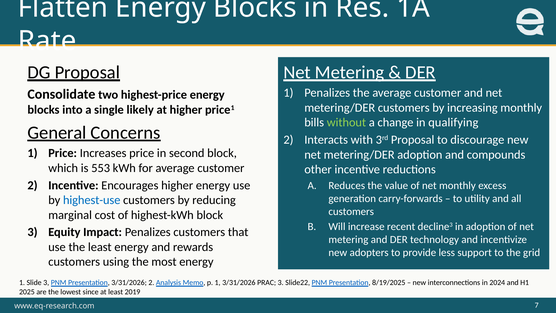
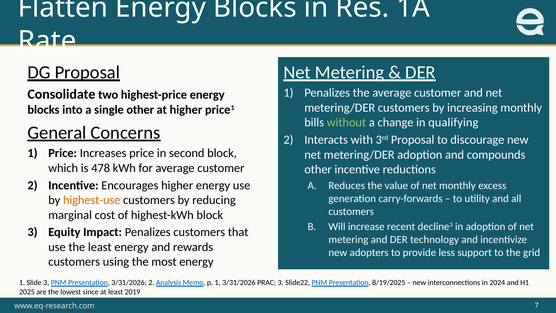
single likely: likely -> other (140, 110)
553: 553 -> 478 (101, 168)
highest-use colour: blue -> orange (92, 200)
